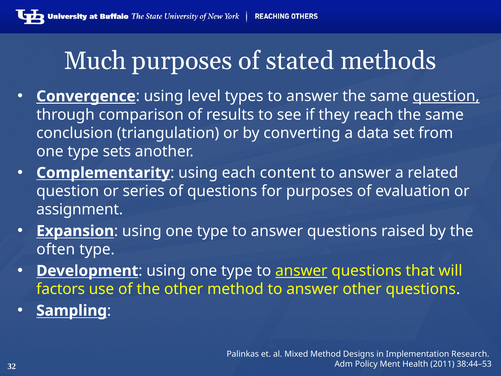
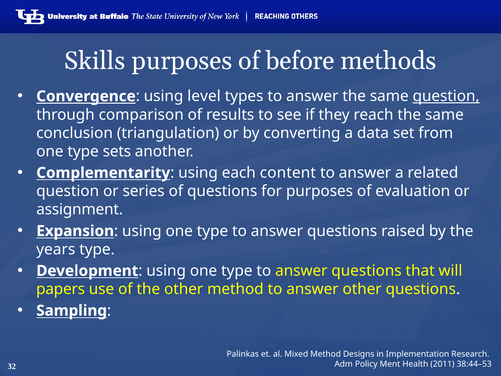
Much: Much -> Skills (95, 61)
stated: stated -> before (300, 61)
often: often -> years (56, 249)
answer underline: present -> none (301, 271)
factors: factors -> papers (61, 289)
